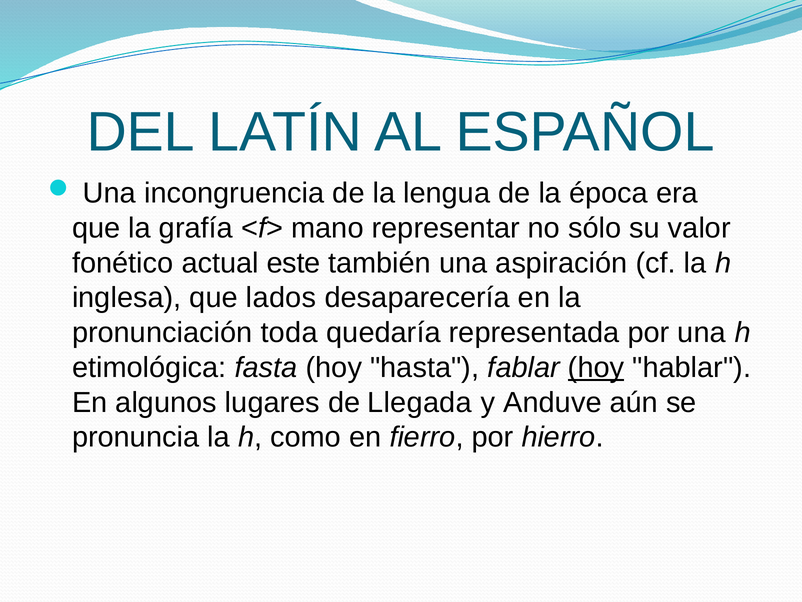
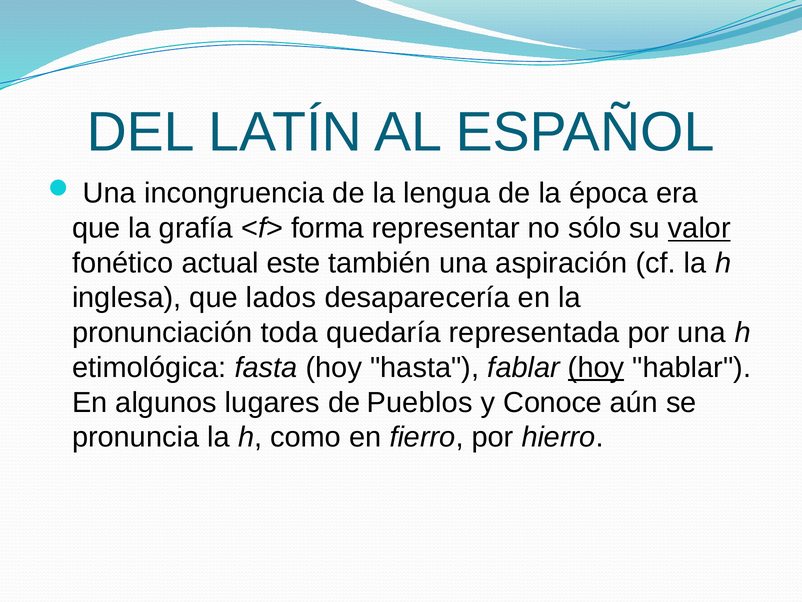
mano: mano -> forma (328, 228)
valor underline: none -> present (699, 228)
Llegada: Llegada -> Pueblos (420, 402)
Anduve: Anduve -> Conoce (553, 402)
